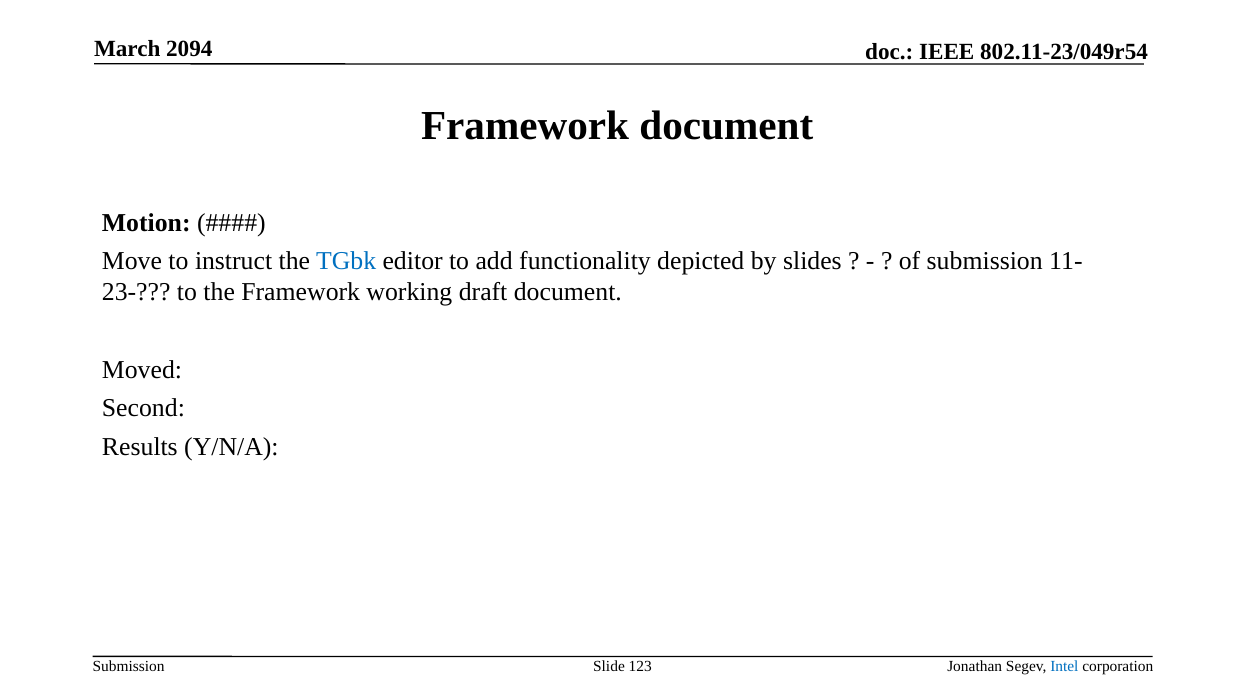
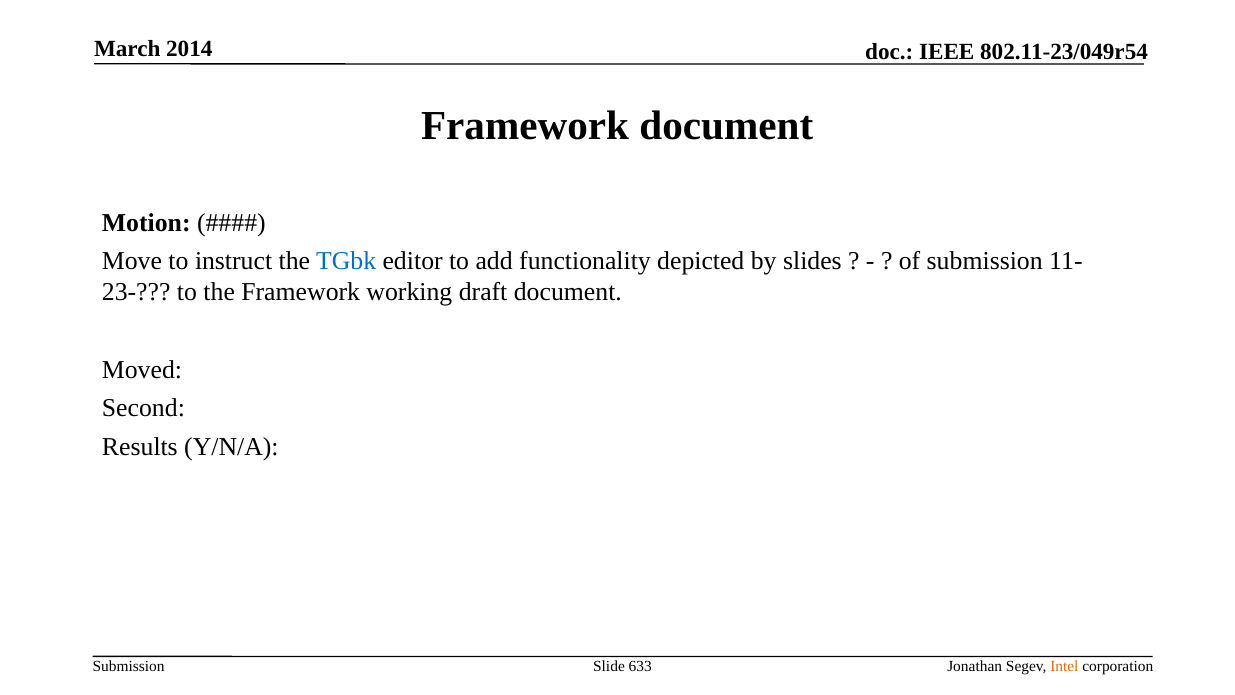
2094: 2094 -> 2014 (189, 49)
123: 123 -> 633 (640, 666)
Intel colour: blue -> orange (1064, 666)
